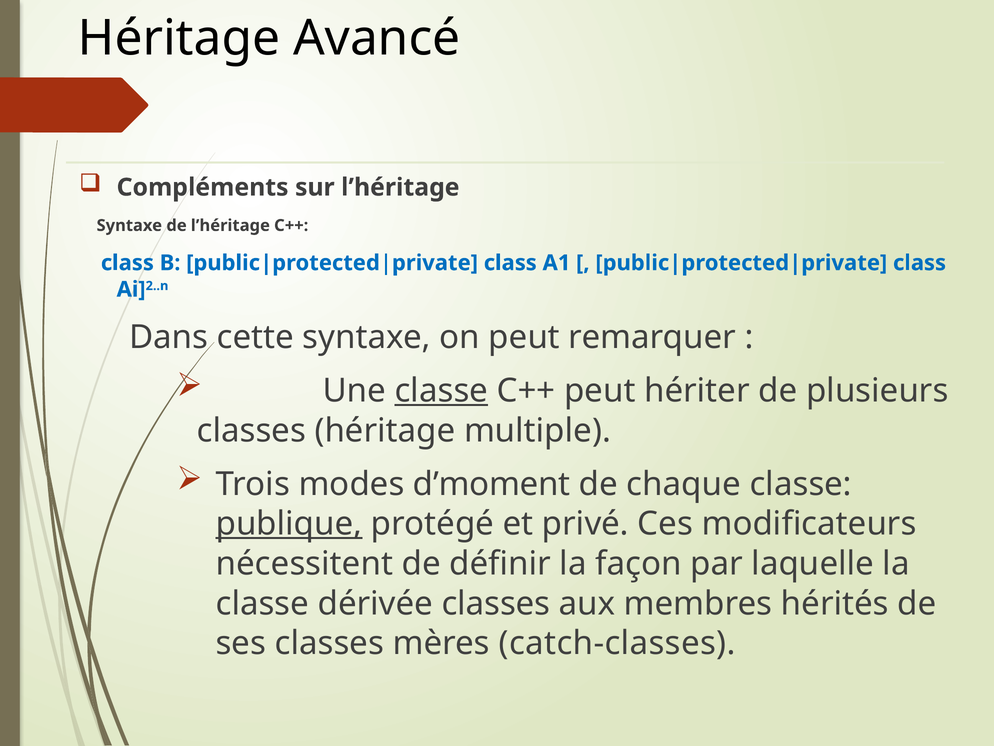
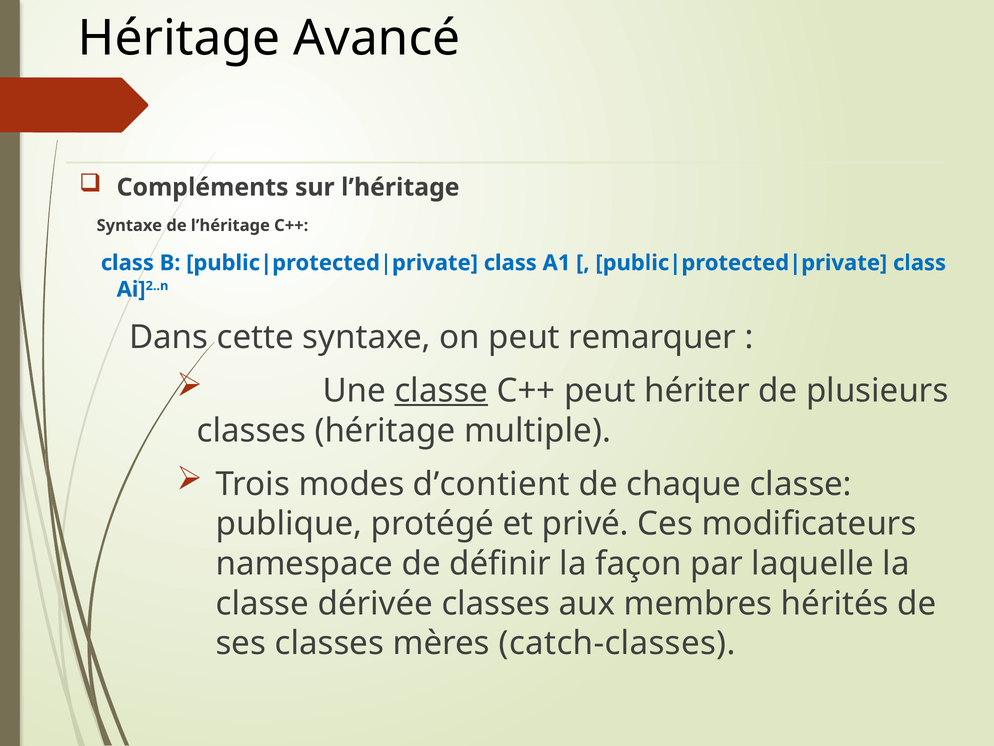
d’moment: d’moment -> d’contient (491, 484)
publique underline: present -> none (289, 524)
nécessitent: nécessitent -> namespace (304, 563)
